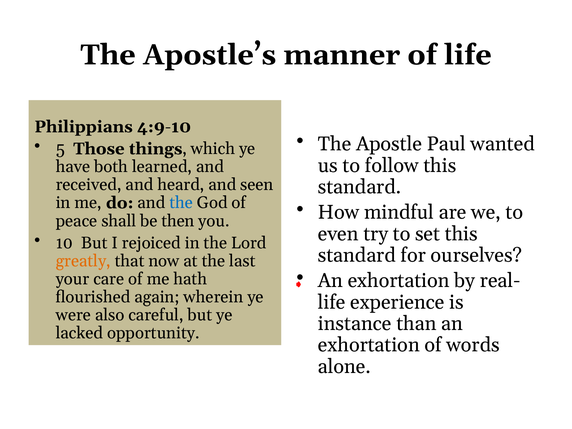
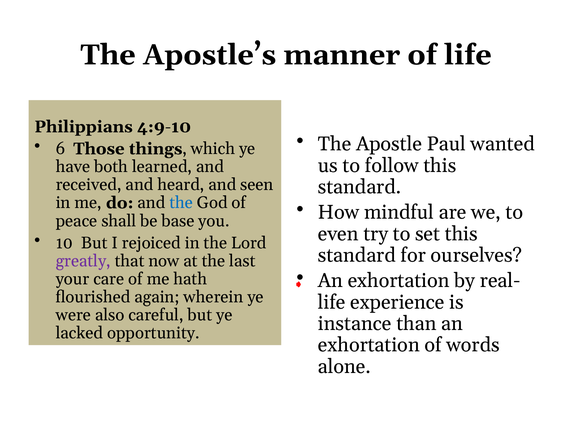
5: 5 -> 6 (60, 149)
then: then -> base (178, 221)
greatly colour: orange -> purple (83, 261)
